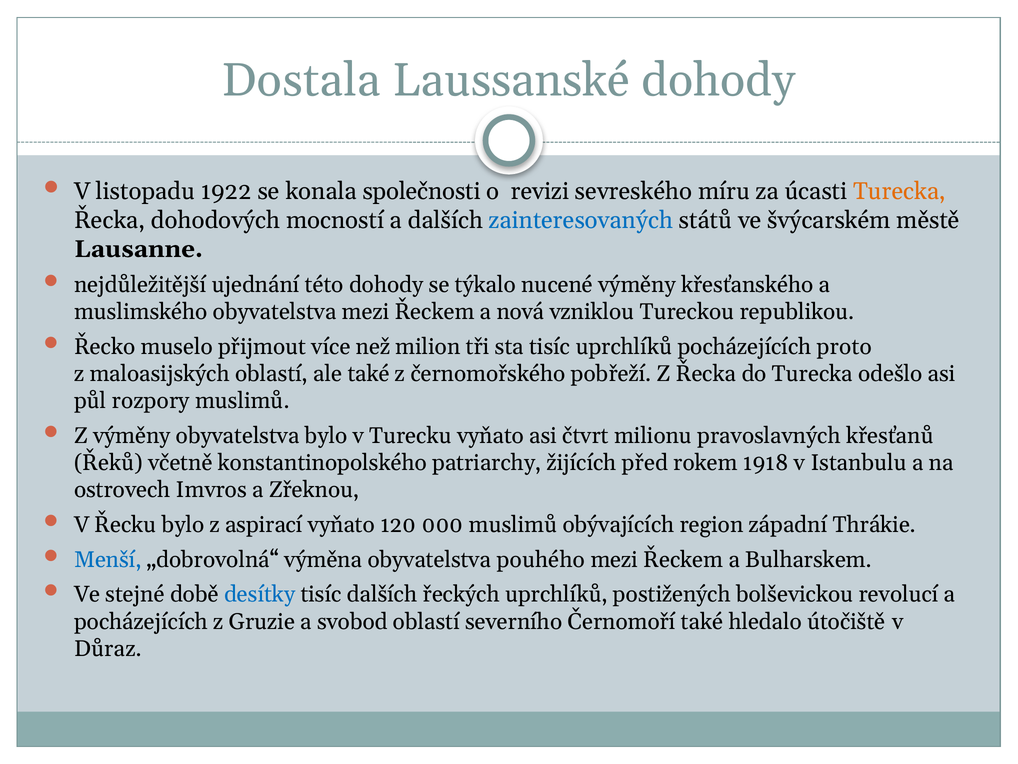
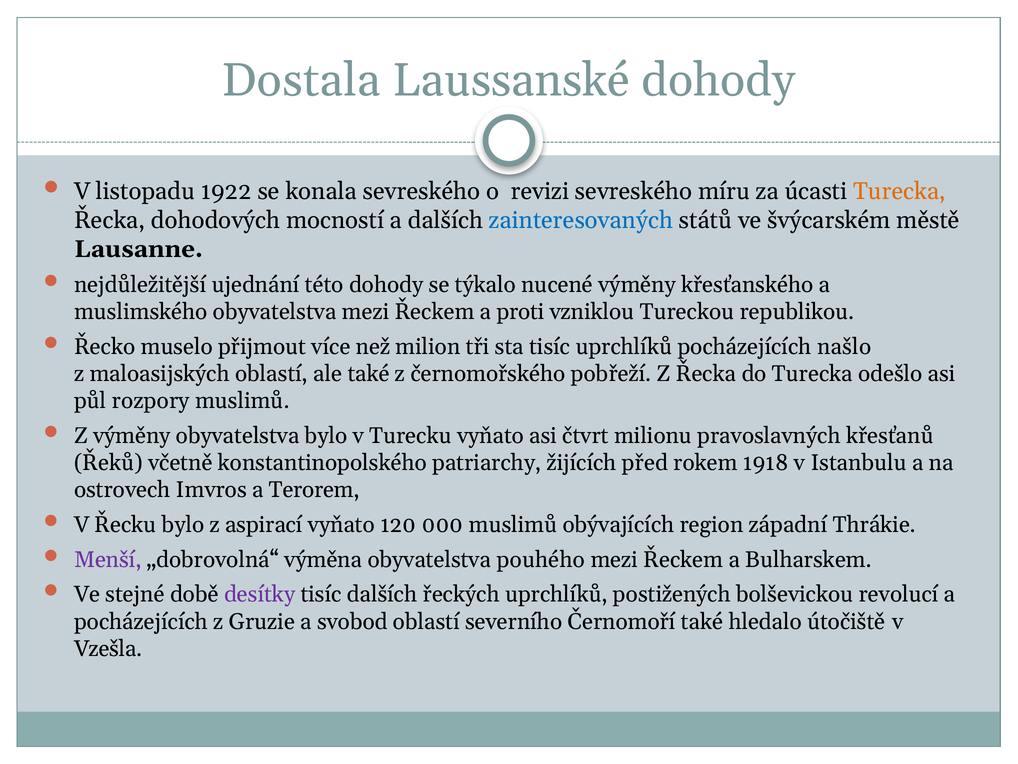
konala společnosti: společnosti -> sevreského (421, 191)
nová: nová -> proti (521, 312)
proto: proto -> našlo (844, 346)
Zřeknou: Zřeknou -> Terorem (314, 490)
Menší colour: blue -> purple (108, 559)
desítky colour: blue -> purple (260, 594)
Důraz: Důraz -> Vzešla (108, 648)
